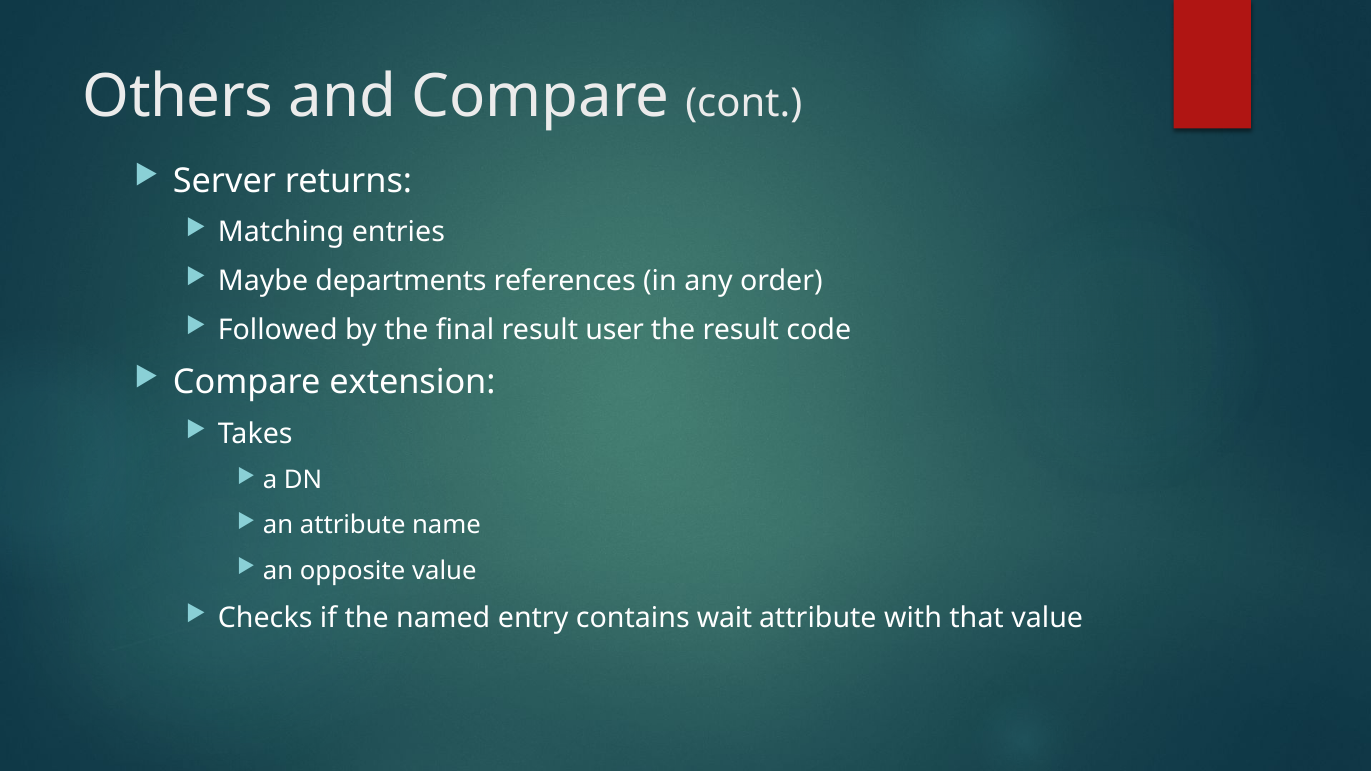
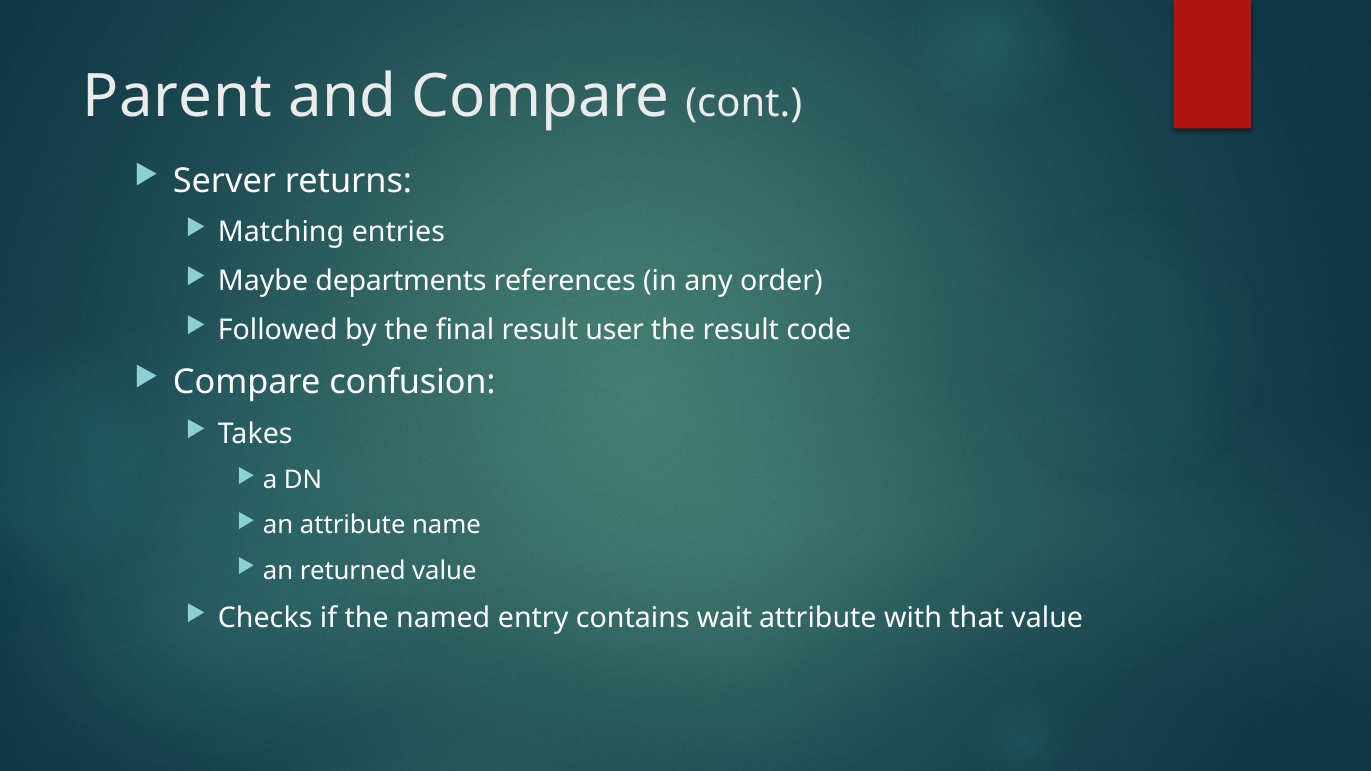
Others: Others -> Parent (178, 96)
extension: extension -> confusion (413, 382)
opposite: opposite -> returned (353, 571)
